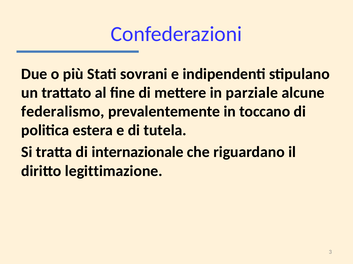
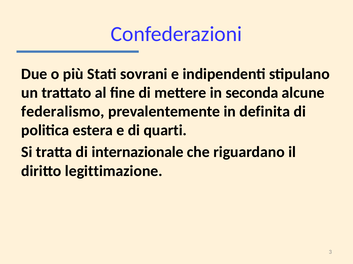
parziale: parziale -> seconda (252, 93)
toccano: toccano -> definita (265, 112)
tutela: tutela -> quarti (165, 131)
